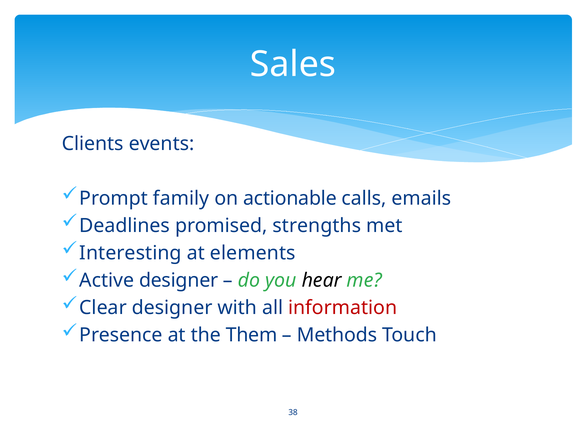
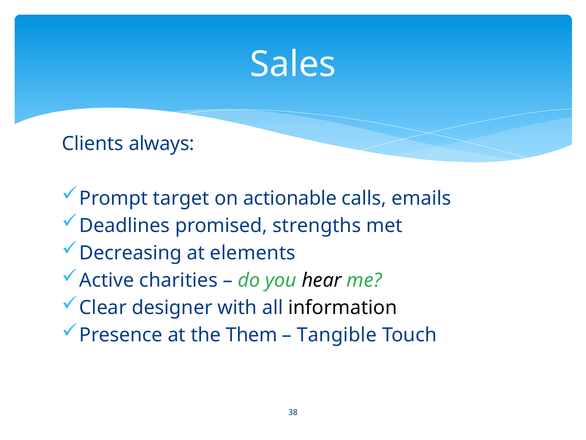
events: events -> always (162, 143)
family: family -> target (181, 198)
Interesting: Interesting -> Decreasing (131, 253)
Active designer: designer -> charities (179, 280)
information colour: red -> black (343, 307)
Methods: Methods -> Tangible (337, 335)
